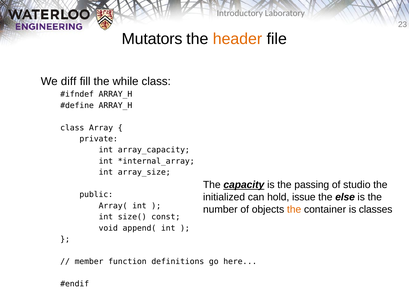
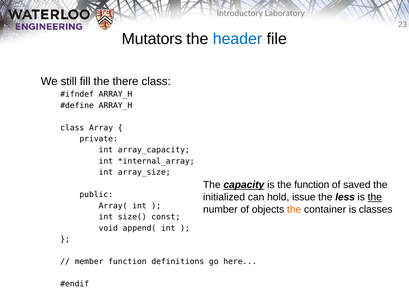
header colour: orange -> blue (237, 39)
diff: diff -> still (69, 81)
while: while -> there (126, 81)
the passing: passing -> function (312, 185)
studio: studio -> saved (357, 185)
else: else -> less (345, 197)
the underline: none -> present (375, 197)
